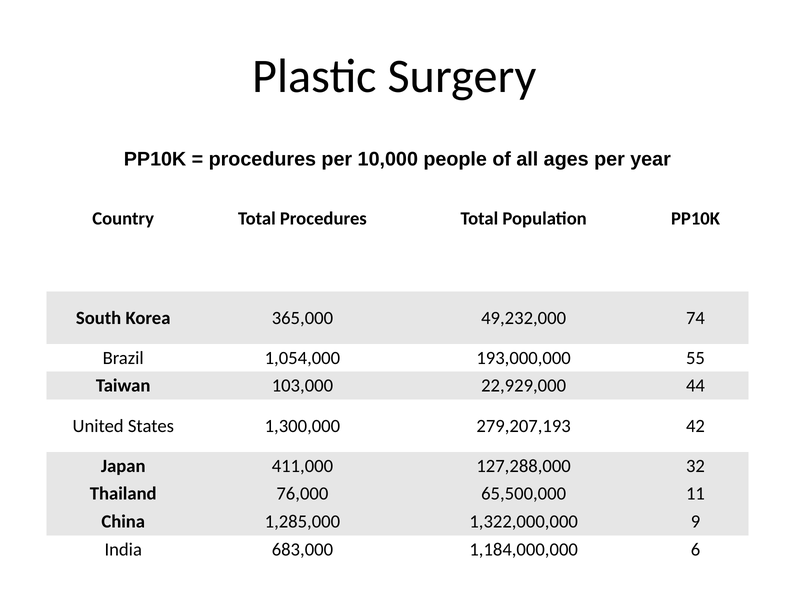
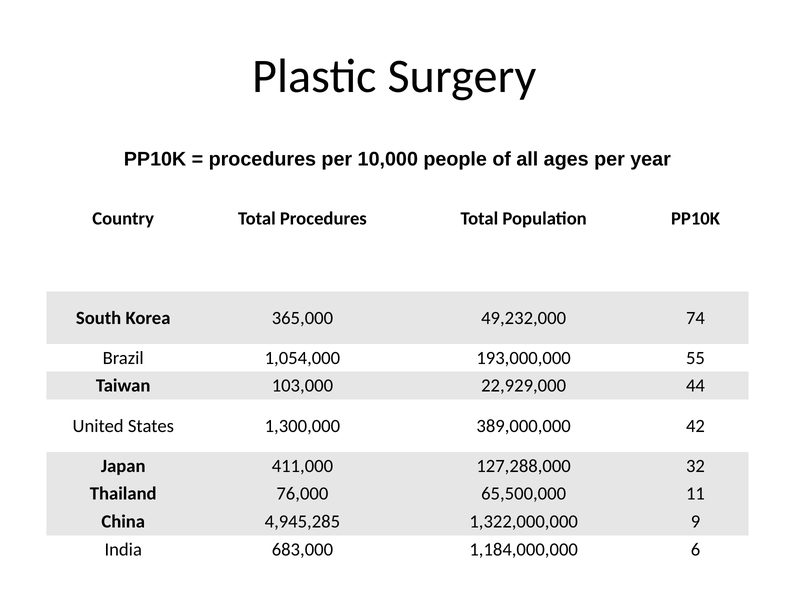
279,207,193: 279,207,193 -> 389,000,000 (524, 426)
1,285,000: 1,285,000 -> 4,945,285 (302, 521)
